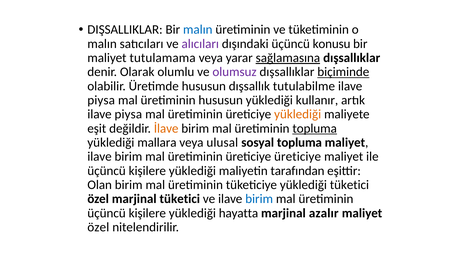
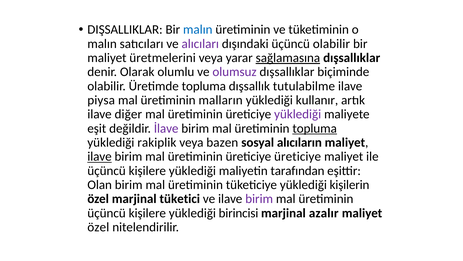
üçüncü konusu: konusu -> olabilir (331, 44)
tutulamama: tutulamama -> üretmelerini (163, 58)
biçiminde underline: present -> none (343, 72)
Üretimde hususun: hususun -> topluma (204, 86)
üretiminin hususun: hususun -> malların (221, 100)
piysa: piysa -> diğer (128, 114)
yüklediği colour: orange -> purple (298, 114)
İlave colour: orange -> purple (166, 128)
mallara: mallara -> rakiplik (157, 142)
ulusal: ulusal -> bazen (222, 142)
sosyal topluma: topluma -> alıcıların (299, 142)
ilave underline: none -> present (100, 156)
yüklediği tüketici: tüketici -> kişilerin (349, 184)
birim colour: blue -> purple (259, 199)
hayatta: hayatta -> birincisi (238, 213)
